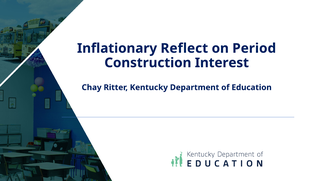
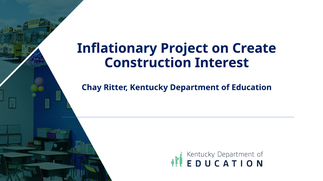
Reflect: Reflect -> Project (184, 48)
Period: Period -> Create (254, 48)
